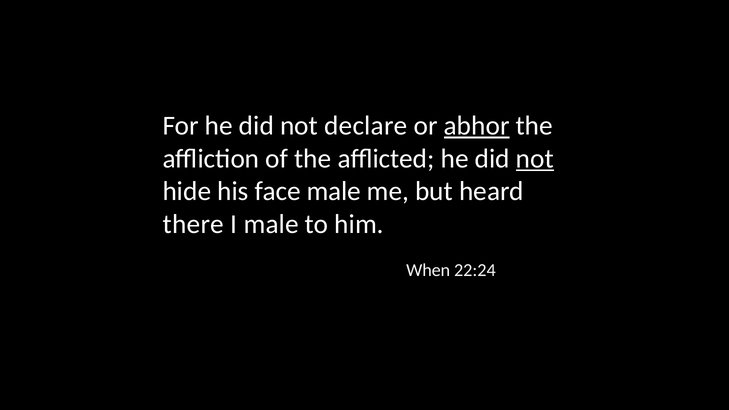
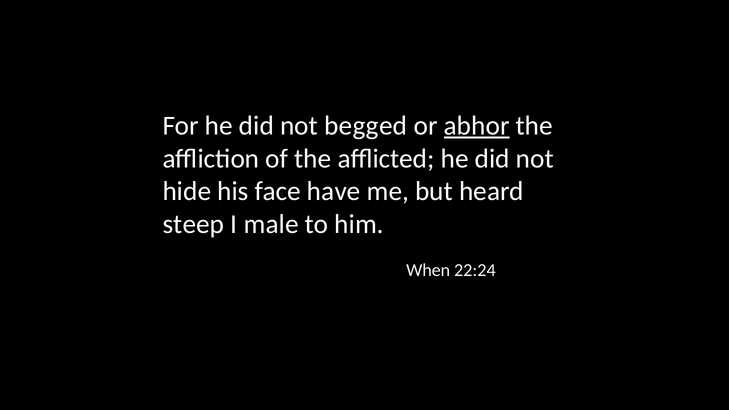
declare: declare -> begged (366, 126)
not underline: present -> none (535, 159)
face male: male -> have (334, 191)
there: there -> steep (193, 224)
